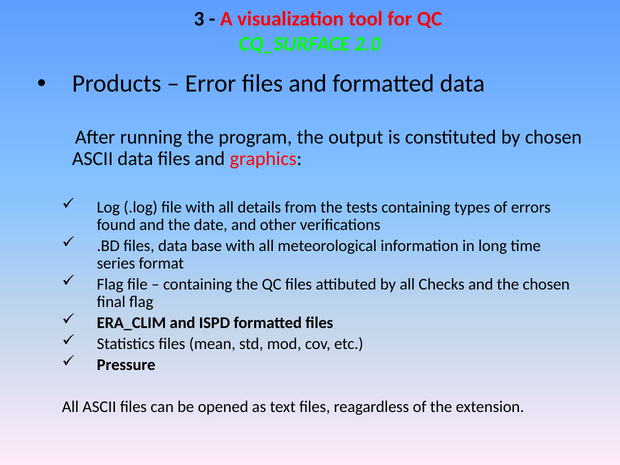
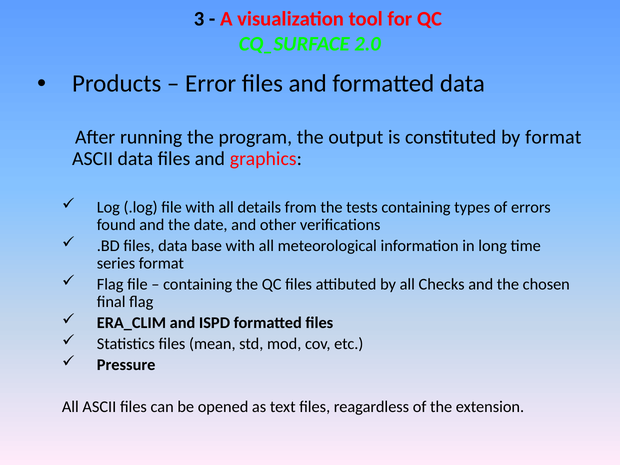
by chosen: chosen -> format (553, 137)
